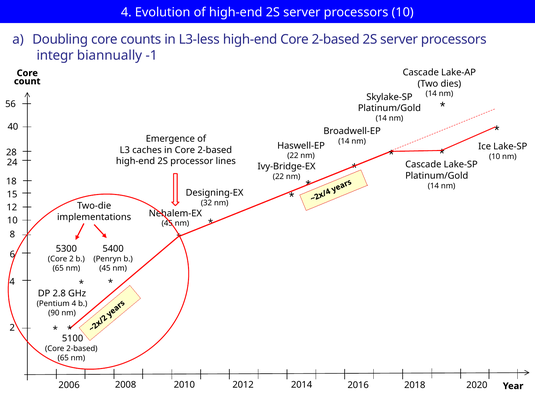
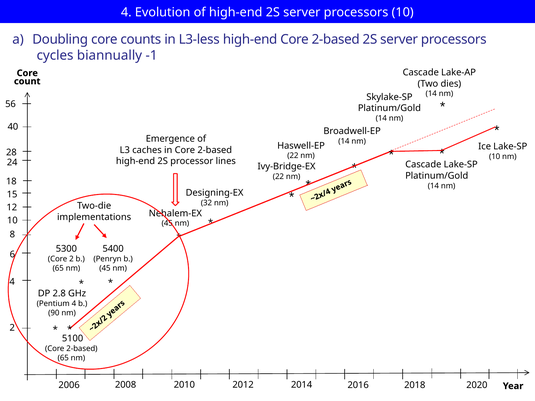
integr: integr -> cycles (55, 55)
